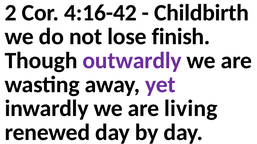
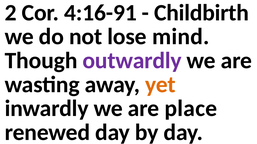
4:16-42: 4:16-42 -> 4:16-91 (100, 13)
finish: finish -> mind (181, 37)
yet colour: purple -> orange (160, 85)
living: living -> place (191, 109)
